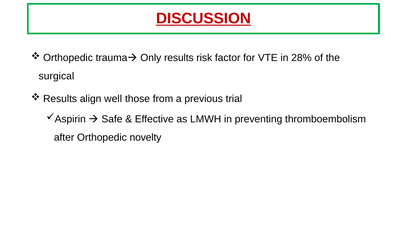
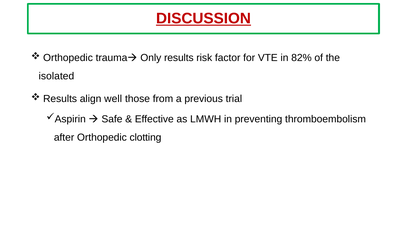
28%: 28% -> 82% (301, 58)
surgical: surgical -> isolated (56, 76)
novelty: novelty -> clotting (145, 137)
